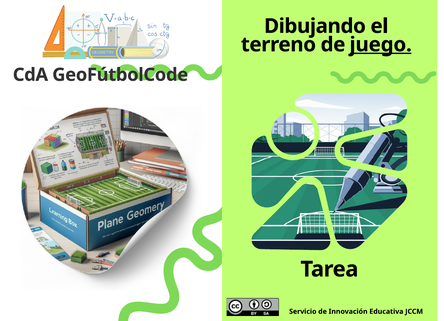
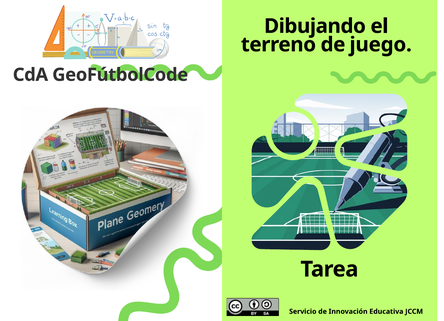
juego underline: present -> none (381, 45)
